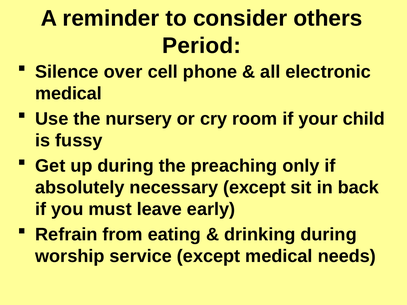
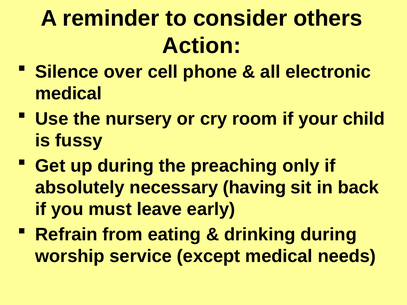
Period: Period -> Action (202, 46)
necessary except: except -> having (254, 188)
